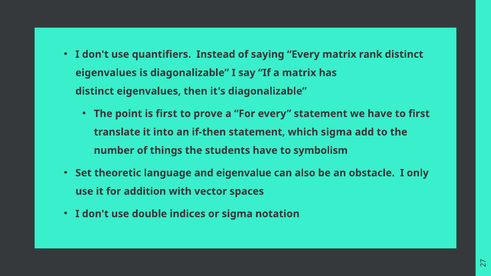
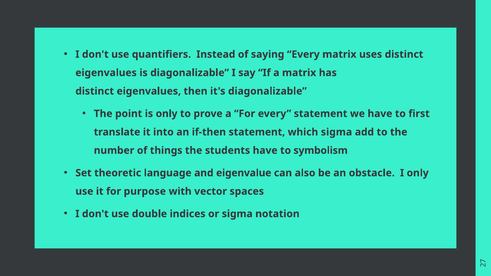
rank: rank -> uses (371, 54)
is first: first -> only (167, 114)
addition: addition -> purpose (145, 191)
